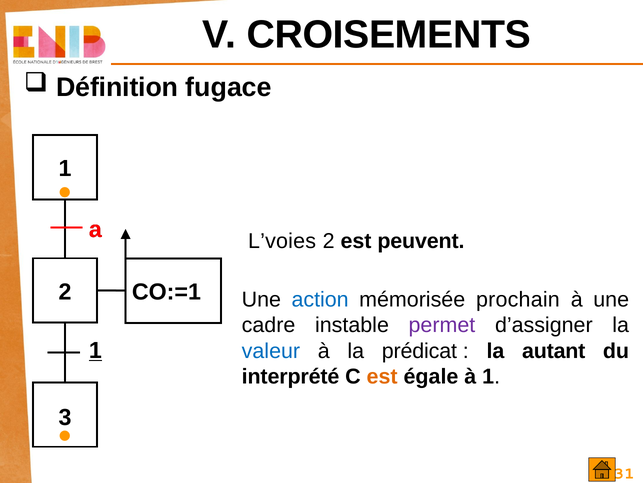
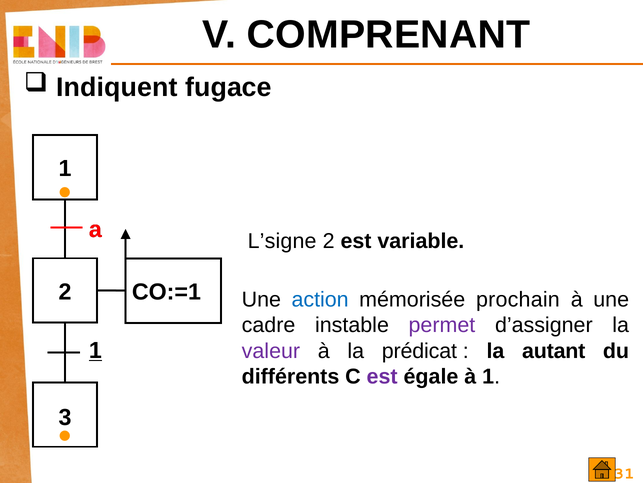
CROISEMENTS: CROISEMENTS -> COMPRENANT (388, 35)
Définition: Définition -> Indiquent (117, 87)
L’voies: L’voies -> L’signe (282, 241)
peuvent: peuvent -> variable (421, 241)
valeur colour: blue -> purple (271, 351)
interprété: interprété -> différents (291, 376)
est colour: orange -> purple (382, 376)
